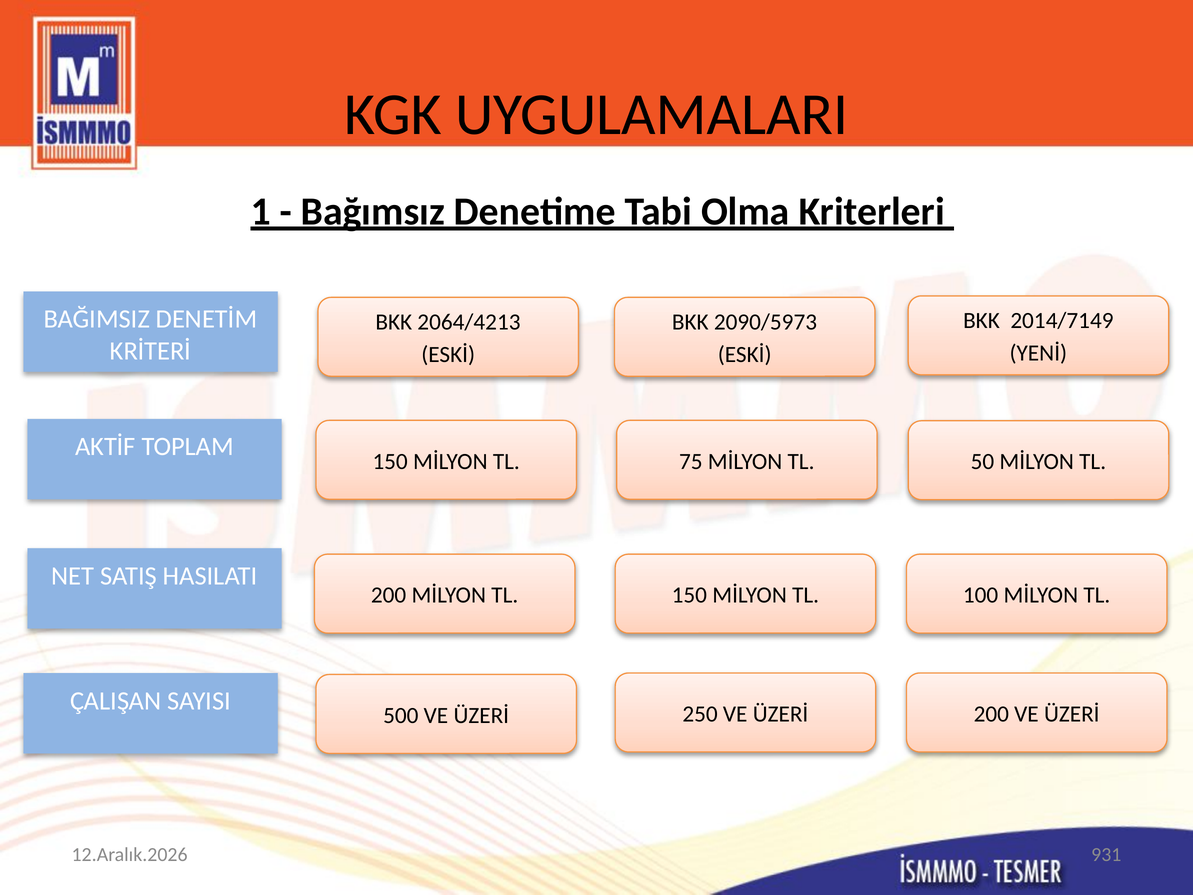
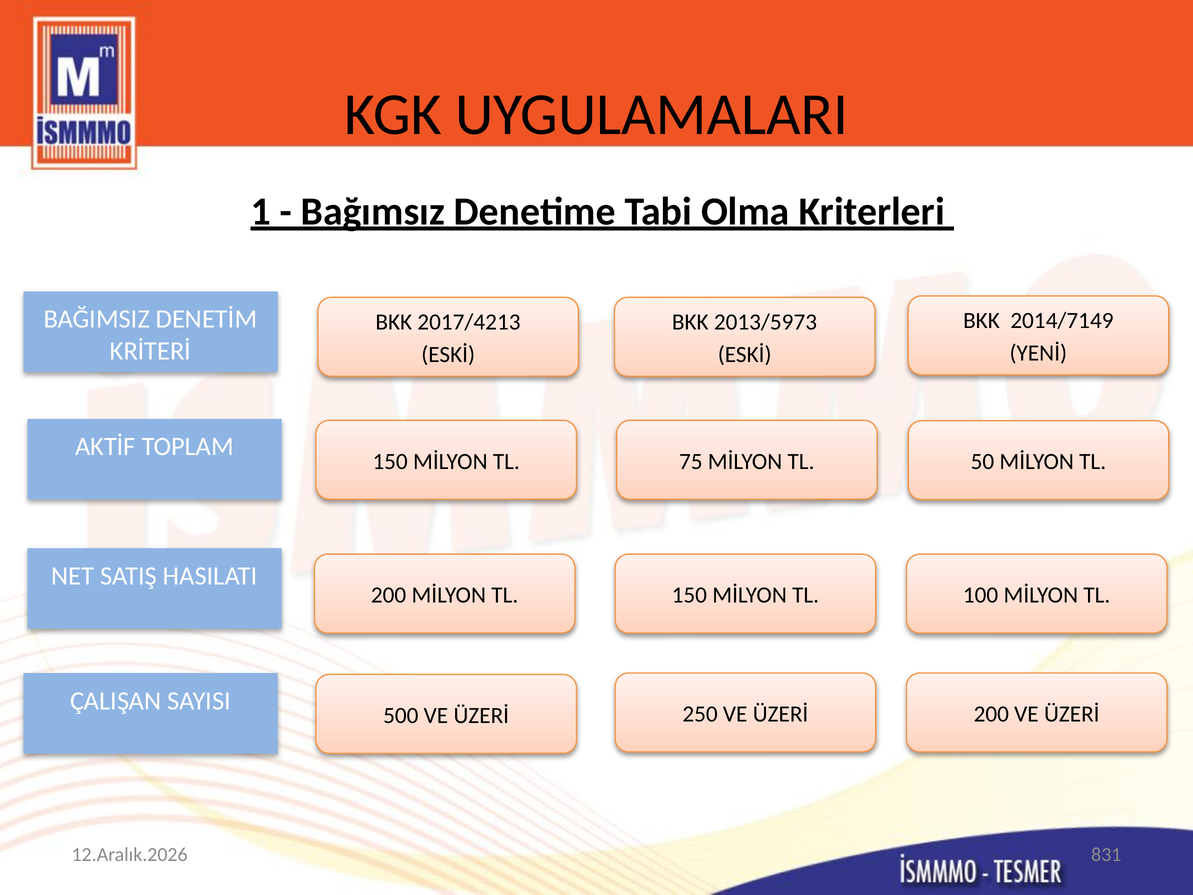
2064/4213: 2064/4213 -> 2017/4213 (469, 322)
2090/5973: 2090/5973 -> 2013/5973 (765, 322)
931: 931 -> 831 (1106, 854)
